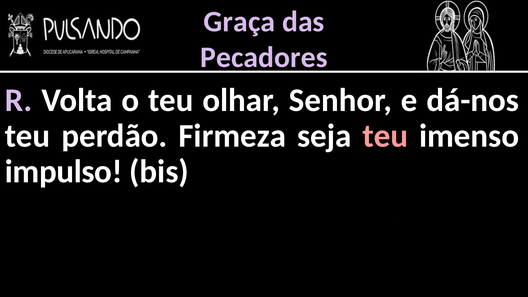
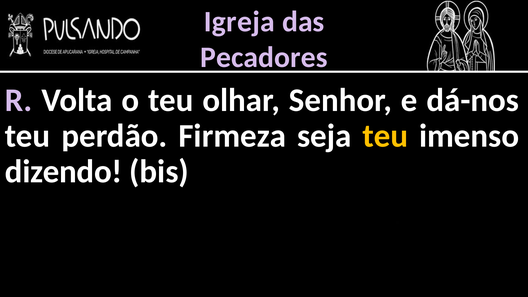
Graça: Graça -> Igreja (239, 22)
teu colour: pink -> yellow (385, 136)
impulso: impulso -> dizendo (64, 172)
